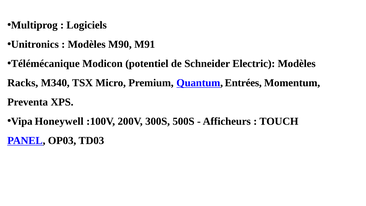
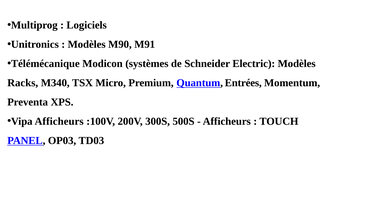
potentiel: potentiel -> systèmes (147, 64)
Vipa Honeywell: Honeywell -> Afficheurs (59, 121)
